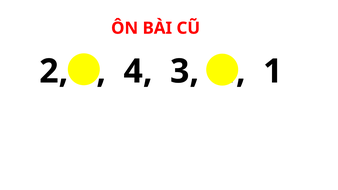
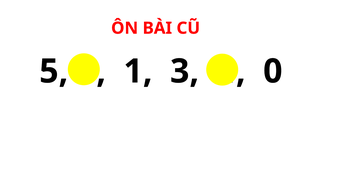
2: 2 -> 5 (54, 71)
4: 4 -> 1 (138, 71)
1: 1 -> 0 (273, 71)
